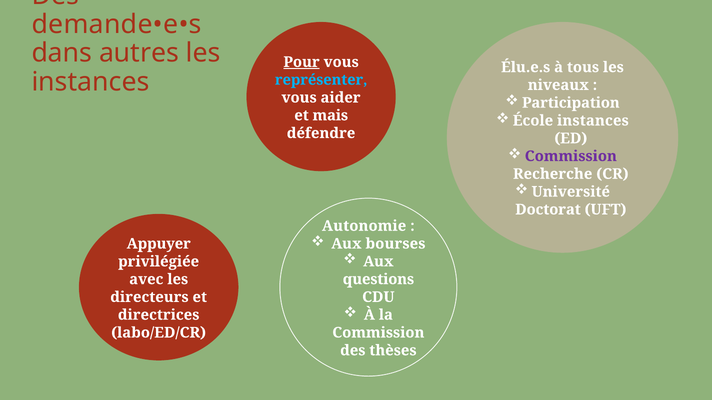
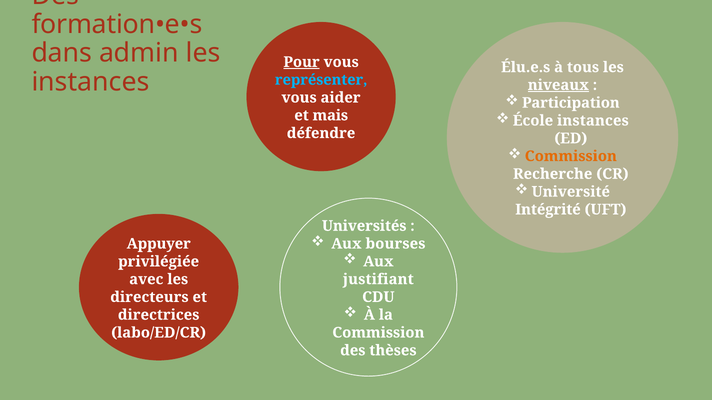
demande•e•s: demande•e•s -> formation•e•s (117, 24)
autres: autres -> admin (139, 53)
niveaux underline: none -> present (558, 85)
Commission colour: purple -> orange (571, 156)
Doctorat: Doctorat -> Intégrité (548, 210)
Autonomie: Autonomie -> Universités (364, 226)
questions: questions -> justifiant (378, 280)
